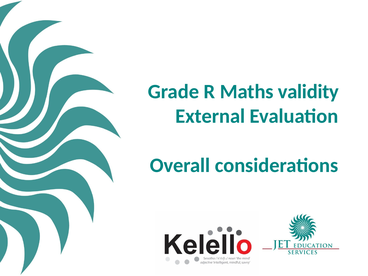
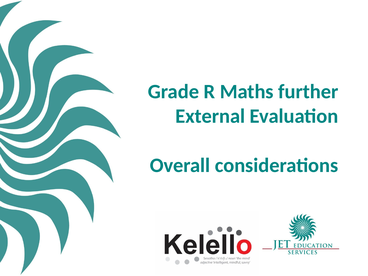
validity: validity -> further (308, 92)
